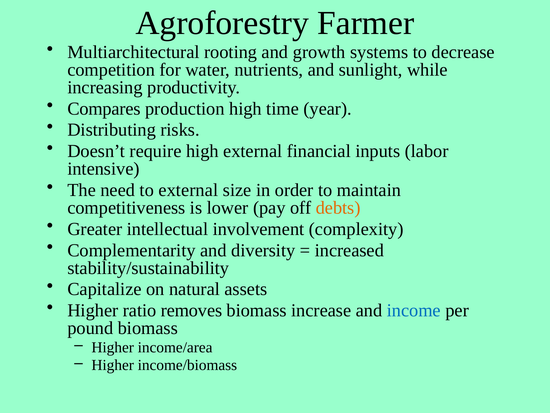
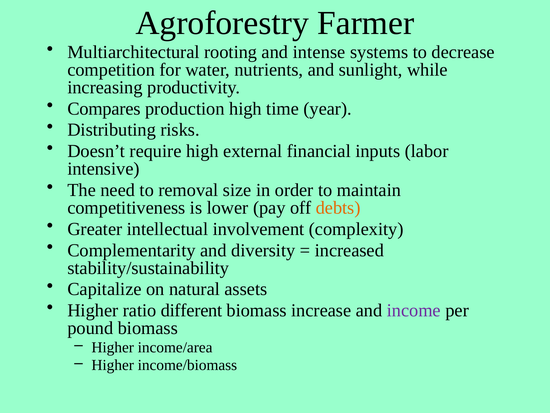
growth: growth -> intense (319, 52)
to external: external -> removal (188, 190)
removes: removes -> different (192, 310)
income colour: blue -> purple (414, 310)
